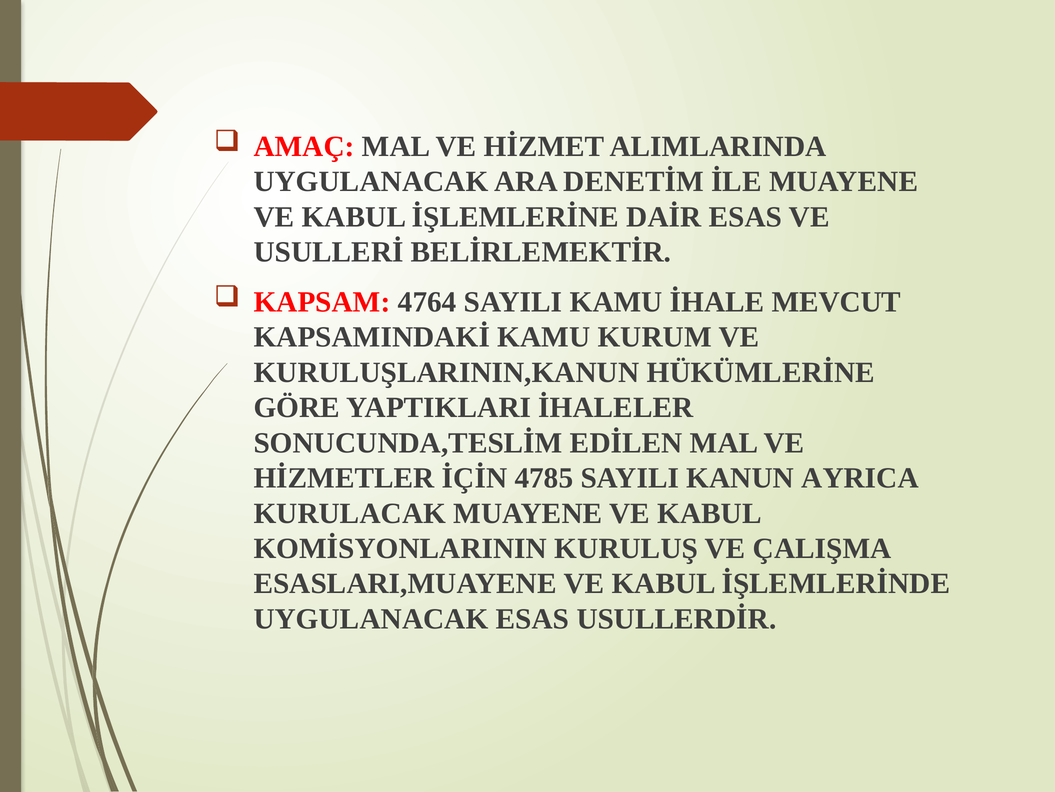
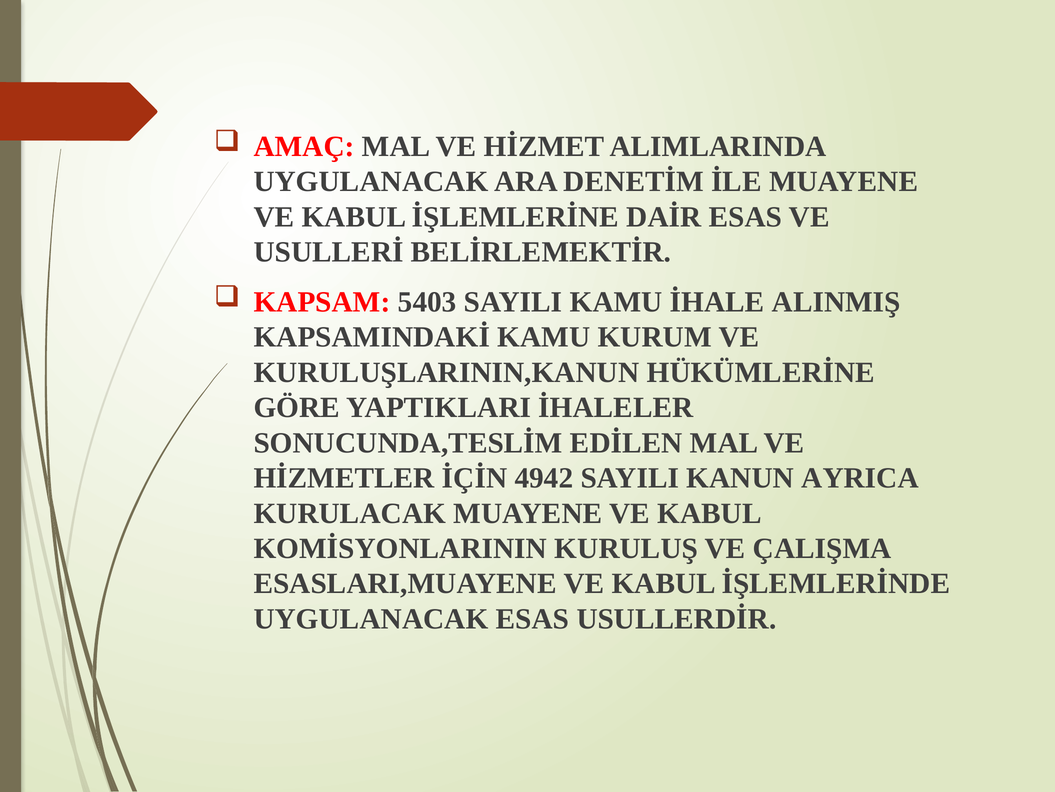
4764: 4764 -> 5403 (427, 302)
MEVCUT: MEVCUT -> ALINMIŞ (836, 302)
4785: 4785 -> 4942 (544, 478)
